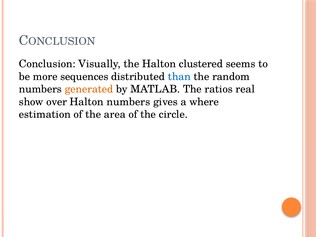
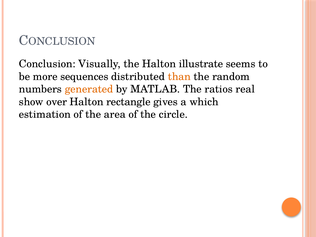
clustered: clustered -> illustrate (201, 64)
than colour: blue -> orange (179, 77)
Halton numbers: numbers -> rectangle (128, 102)
where: where -> which (204, 102)
